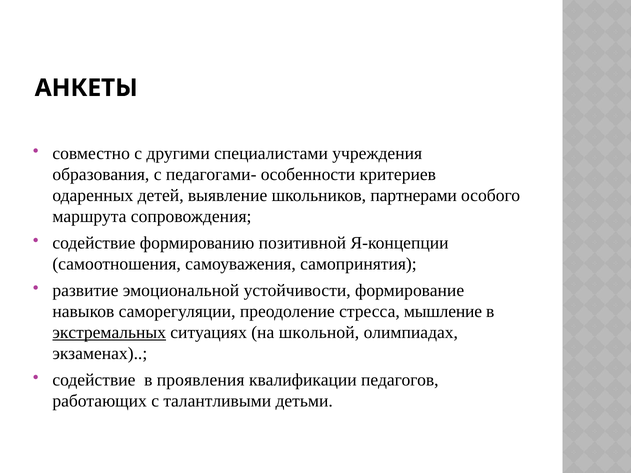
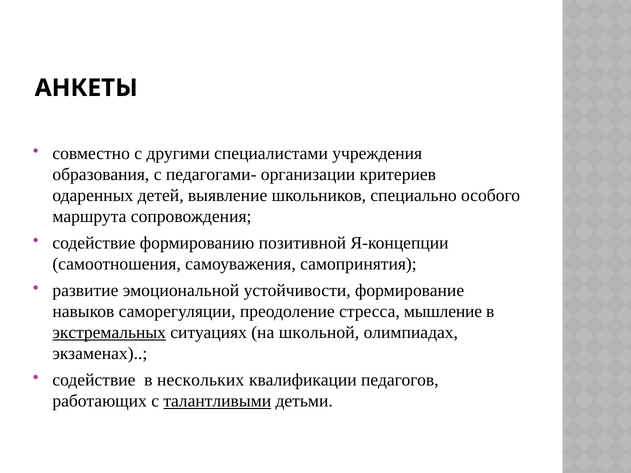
особенности: особенности -> организации (308, 175)
партнерами: партнерами -> специально (414, 196)
проявления: проявления -> нескольких (201, 380)
талантливыми underline: none -> present (217, 401)
